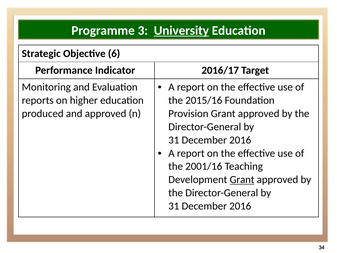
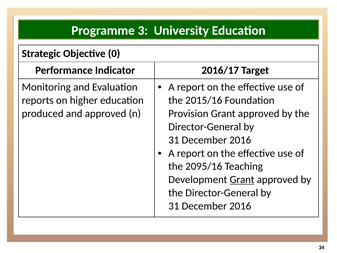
University underline: present -> none (181, 30)
6: 6 -> 0 (114, 53)
2001/16: 2001/16 -> 2095/16 (204, 166)
